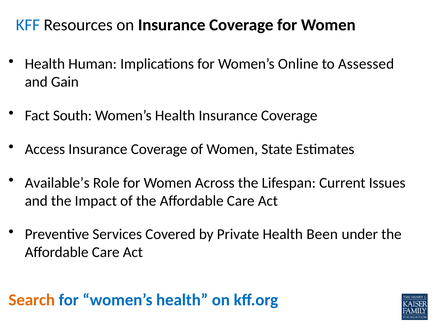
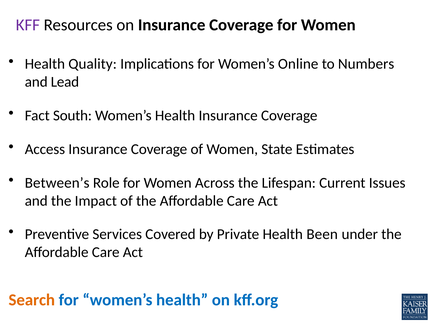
KFF colour: blue -> purple (28, 25)
Human: Human -> Quality (93, 64)
Assessed: Assessed -> Numbers (366, 64)
Gain: Gain -> Lead (65, 82)
Available’s: Available’s -> Between’s (57, 183)
